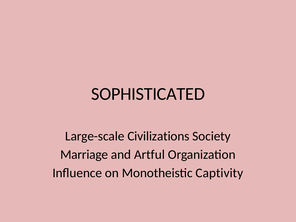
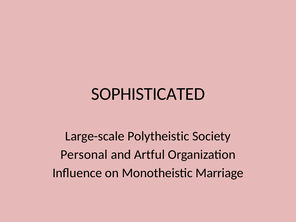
Civilizations: Civilizations -> Polytheistic (158, 136)
Marriage: Marriage -> Personal (84, 155)
Captivity: Captivity -> Marriage (220, 173)
